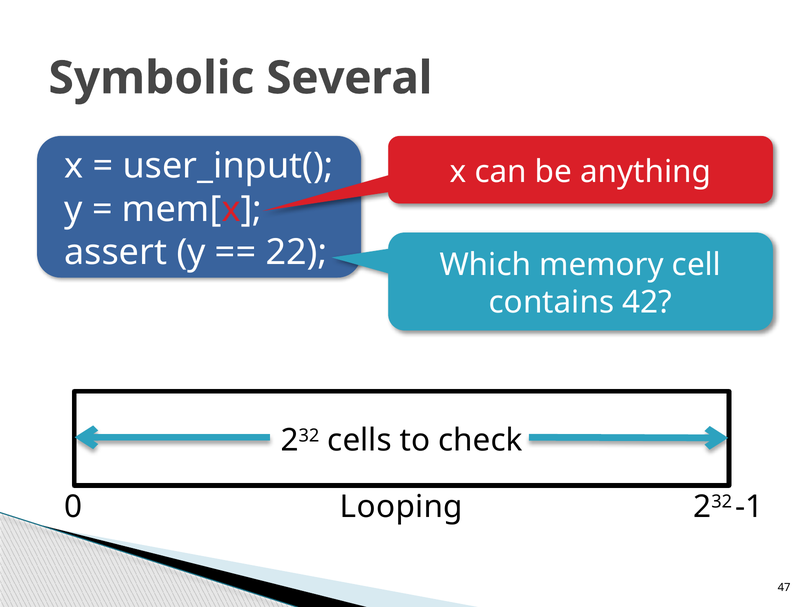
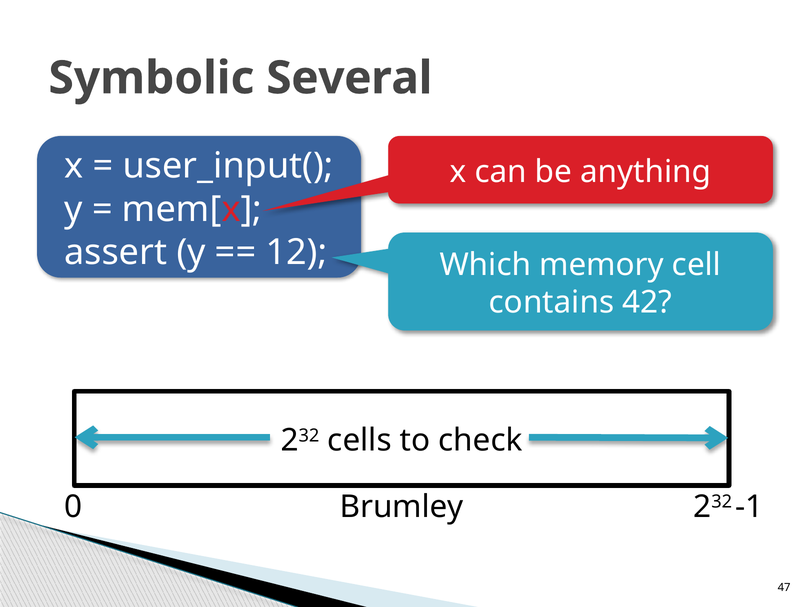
22: 22 -> 12 (296, 253)
Looping: Looping -> Brumley (402, 507)
